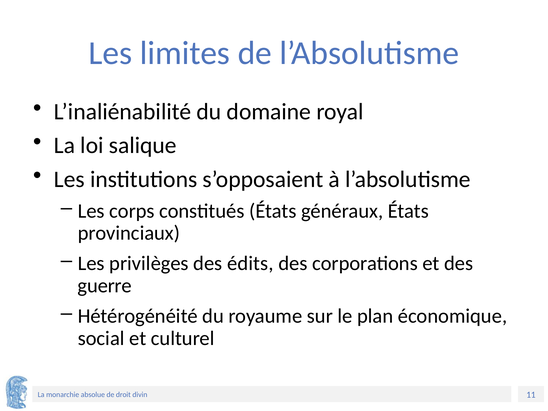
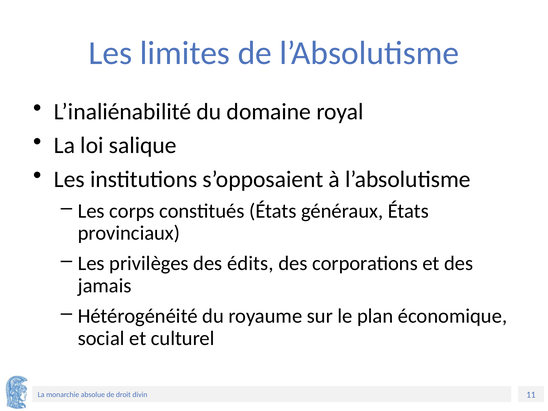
guerre: guerre -> jamais (105, 286)
